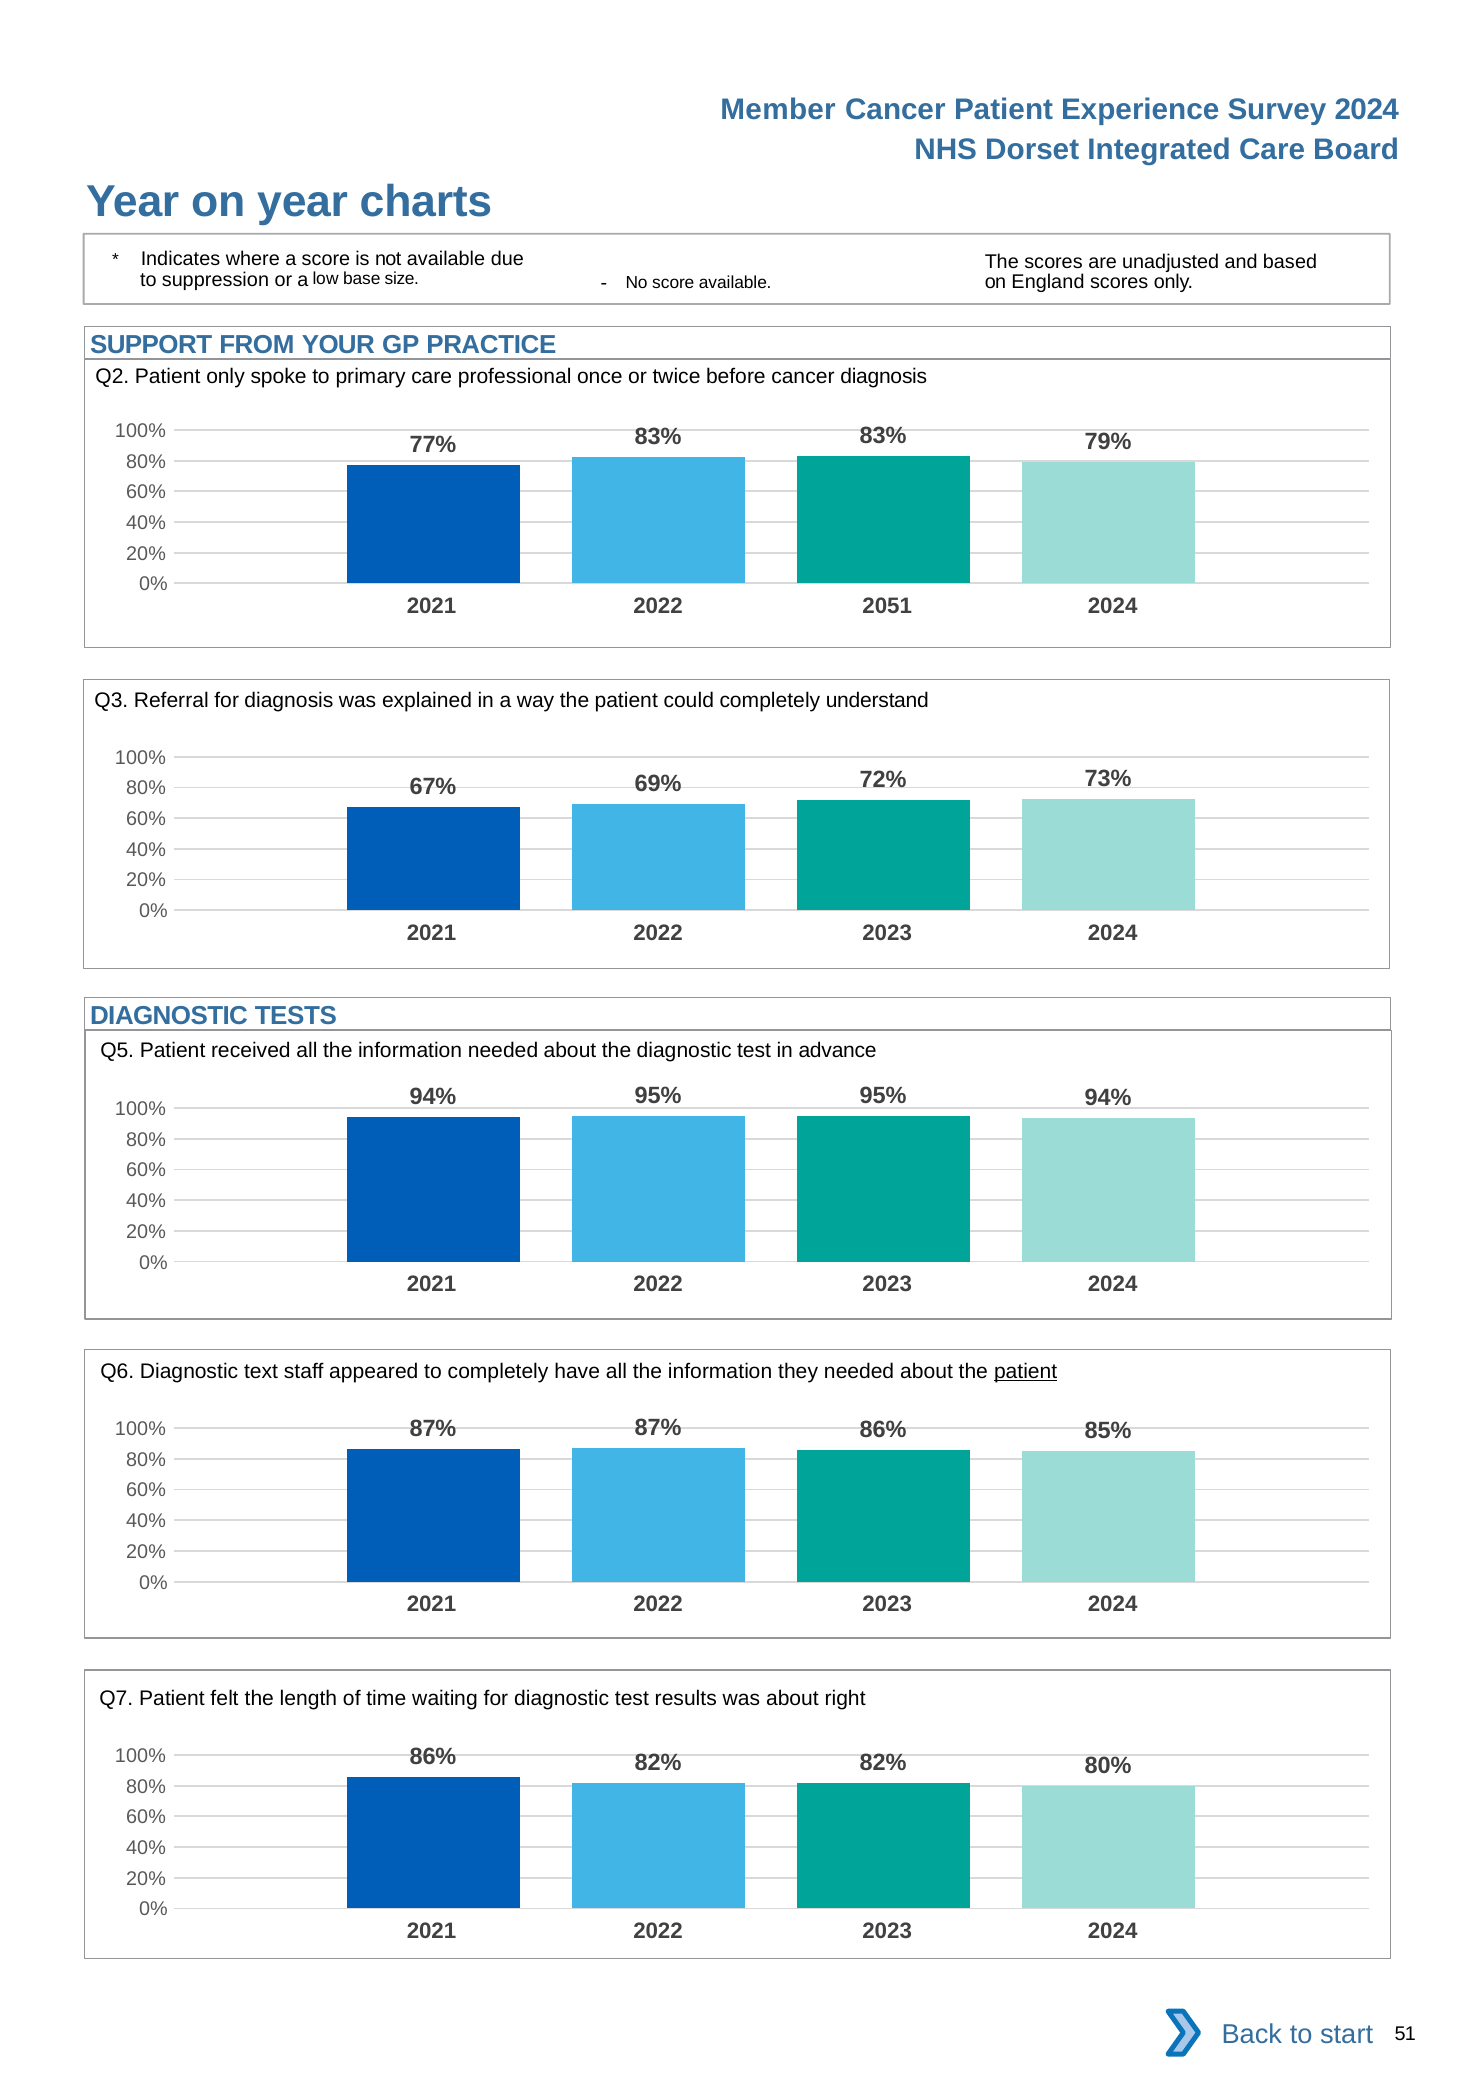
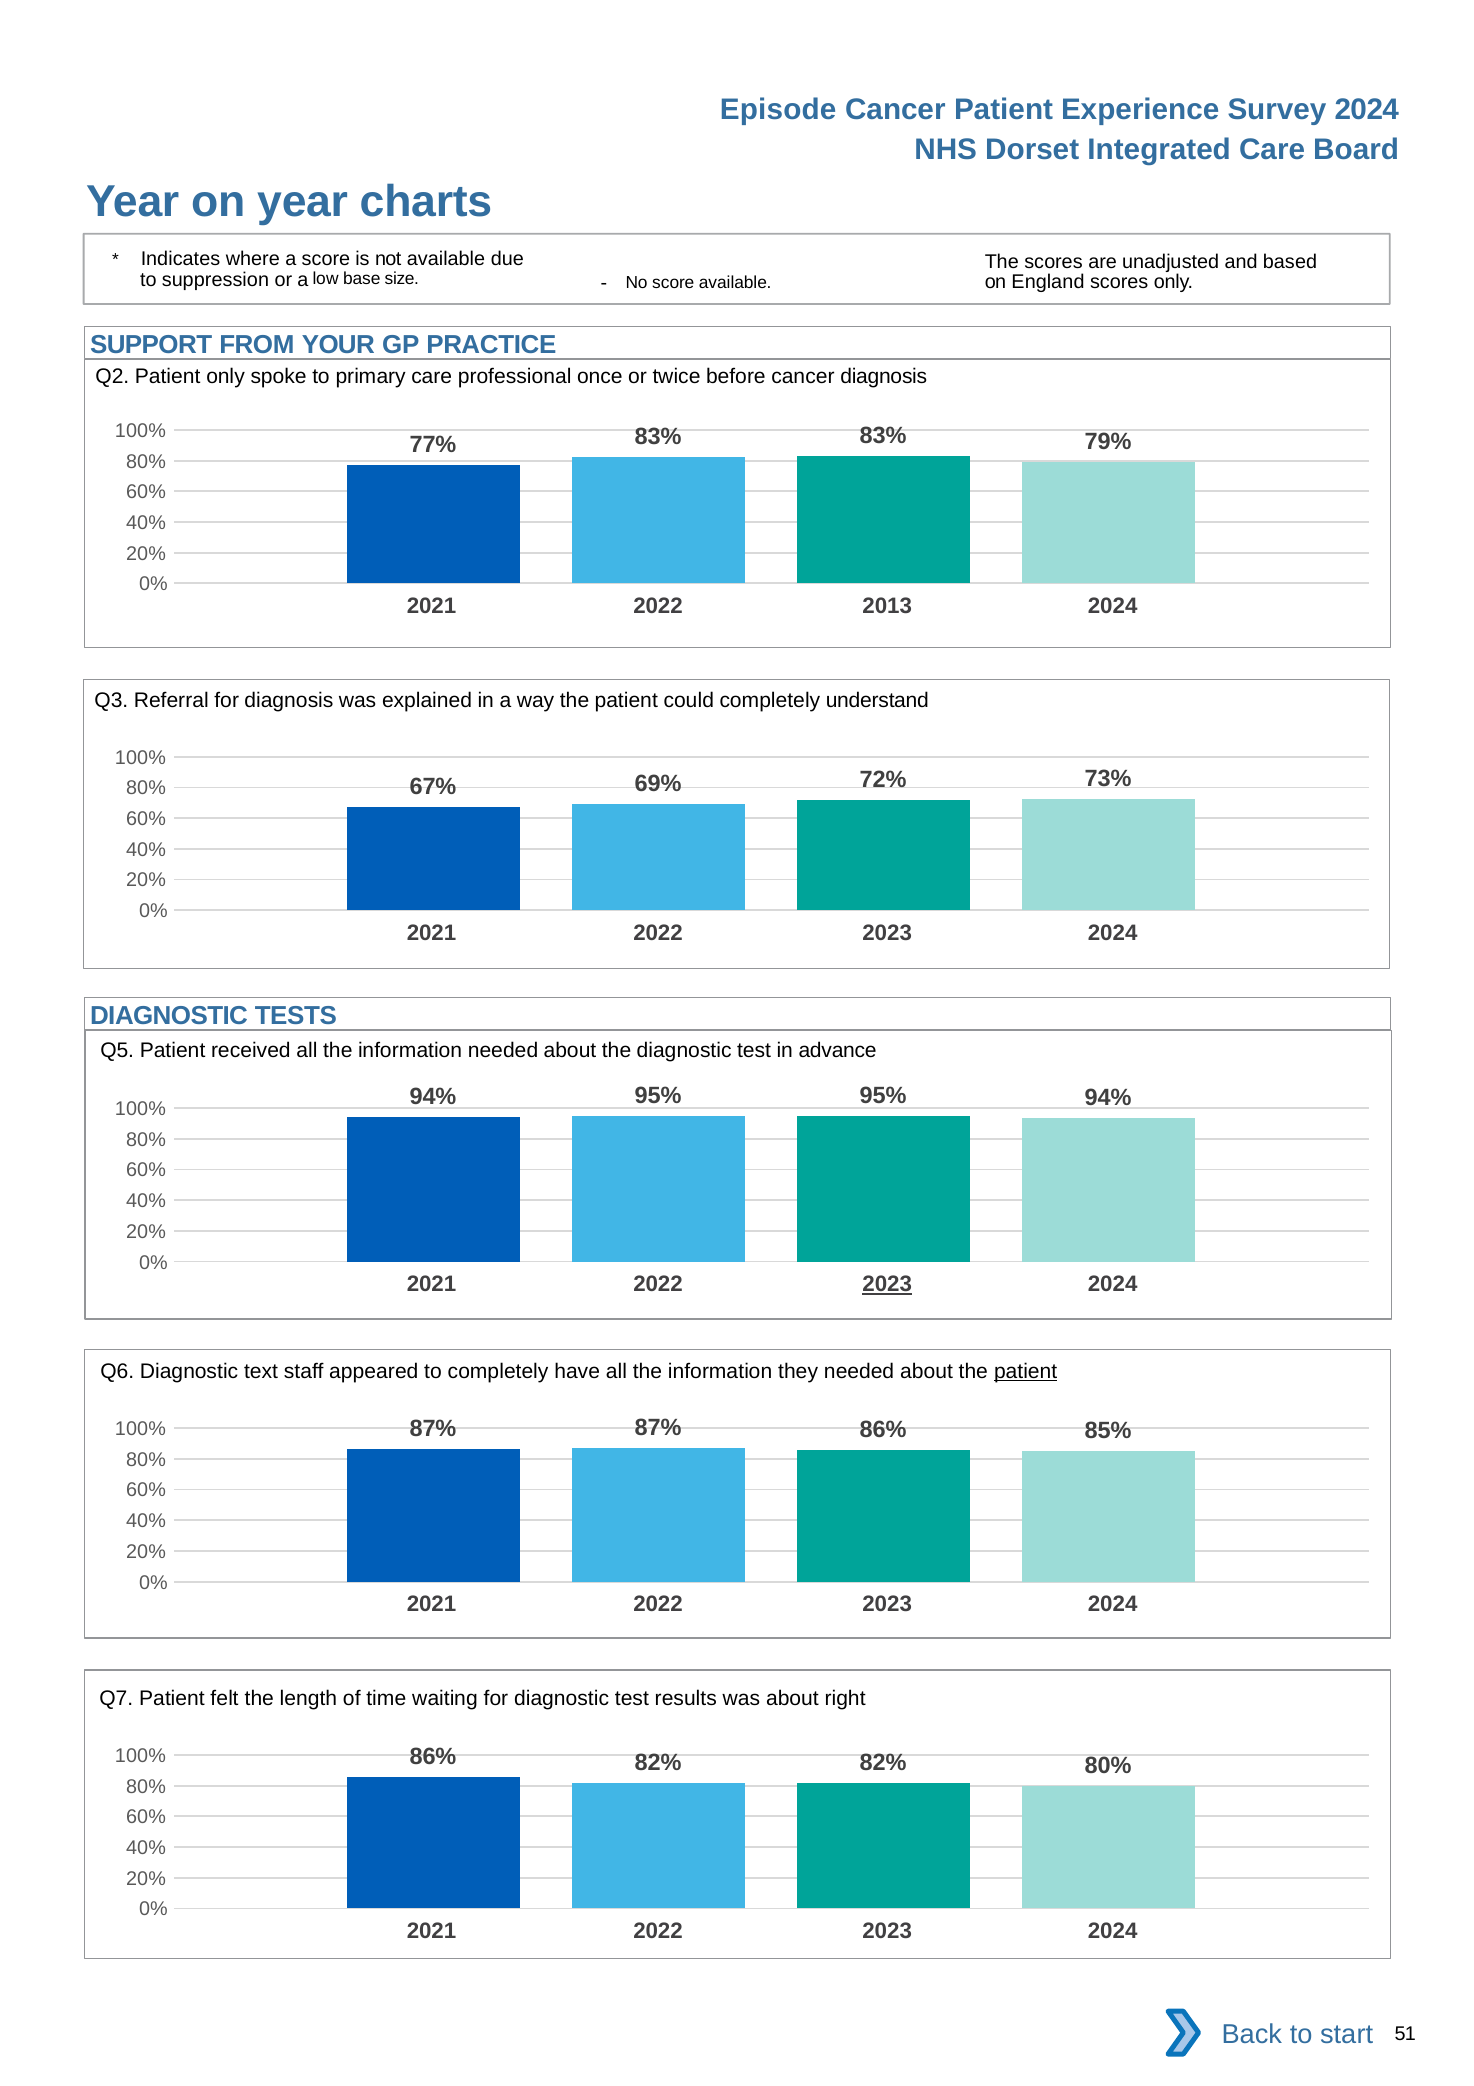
Member: Member -> Episode (778, 110)
2051: 2051 -> 2013 (887, 606)
2023 underline: none -> present (887, 1284)
